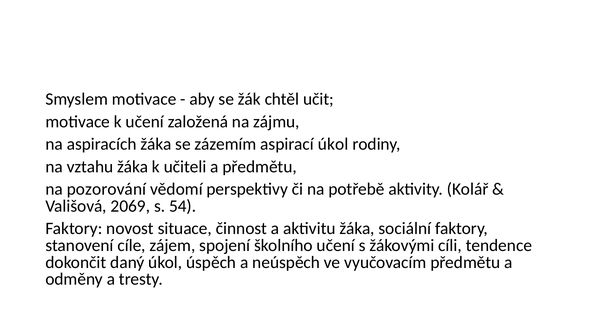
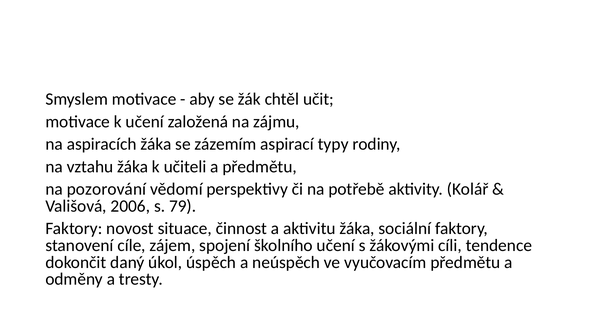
aspirací úkol: úkol -> typy (333, 144)
2069: 2069 -> 2006 (130, 206)
54: 54 -> 79 (183, 206)
